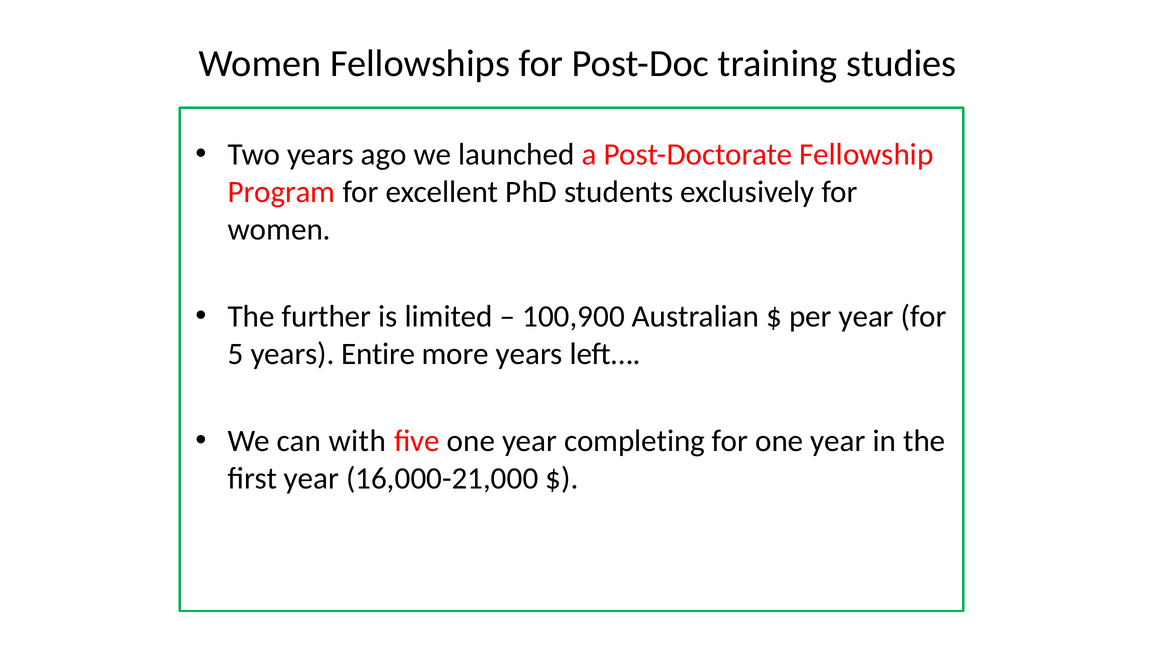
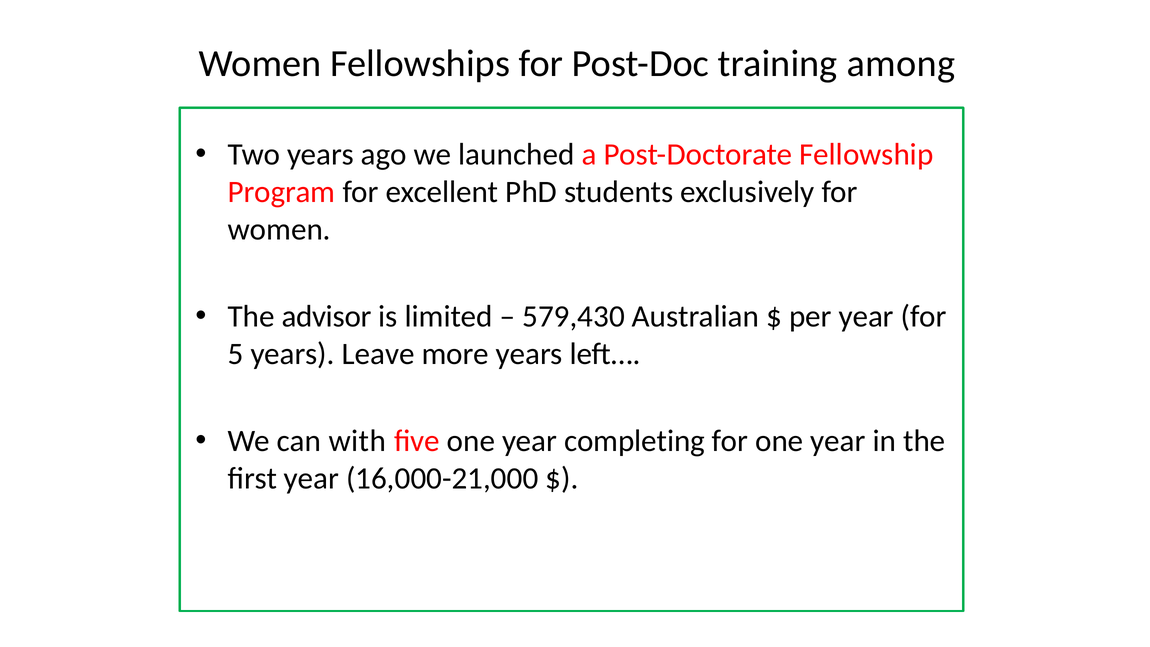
studies: studies -> among (901, 64)
further: further -> advisor (327, 316)
100,900: 100,900 -> 579,430 (574, 316)
Entire: Entire -> Leave (378, 354)
